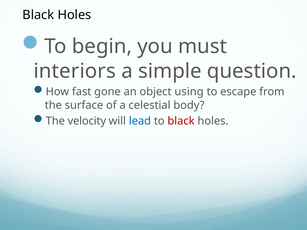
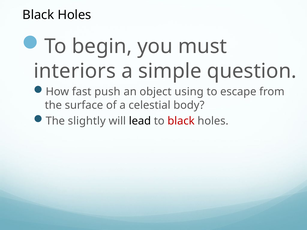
gone: gone -> push (107, 92)
velocity: velocity -> slightly (87, 121)
lead colour: blue -> black (140, 121)
